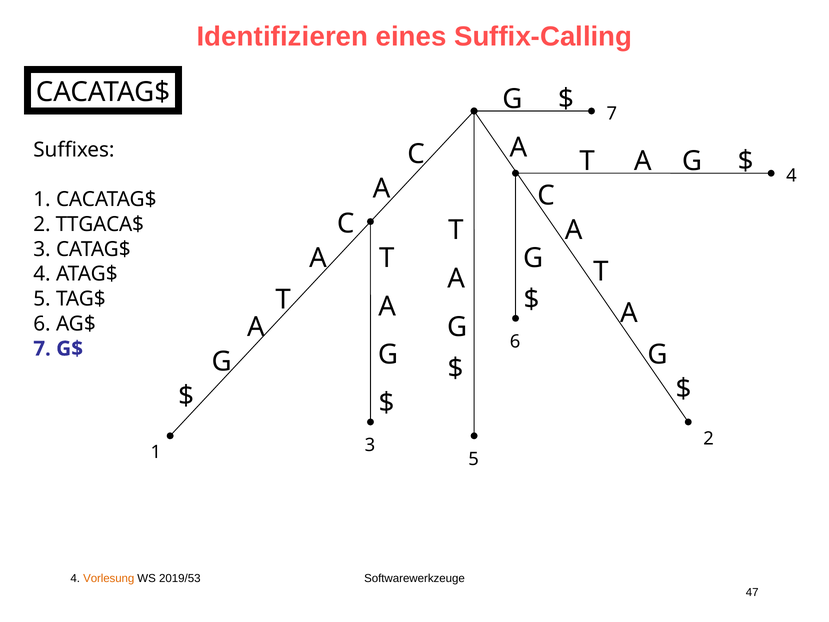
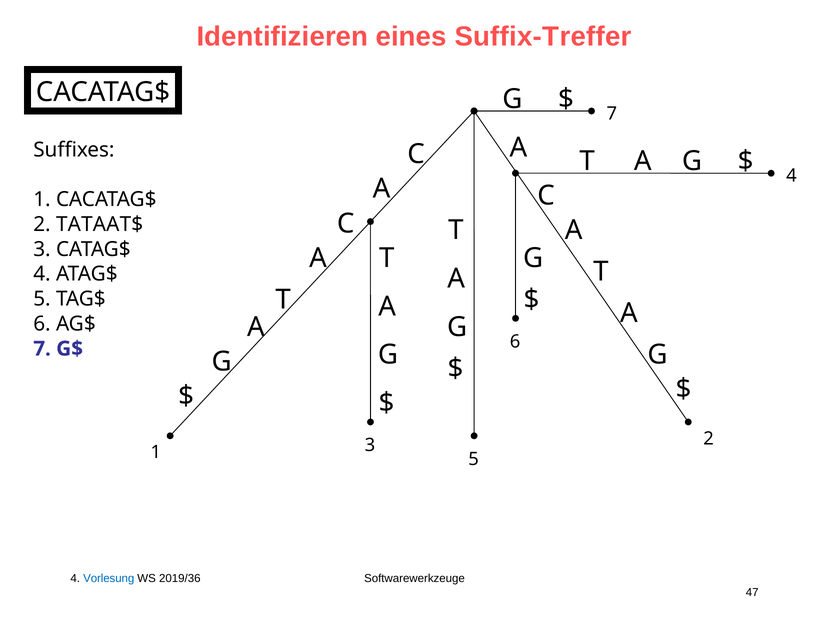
Suffix-Calling: Suffix-Calling -> Suffix-Treffer (543, 36)
TTGACA$: TTGACA$ -> TATAAT$ (100, 224)
Vorlesung colour: orange -> blue (109, 578)
2019/53: 2019/53 -> 2019/36 (180, 578)
